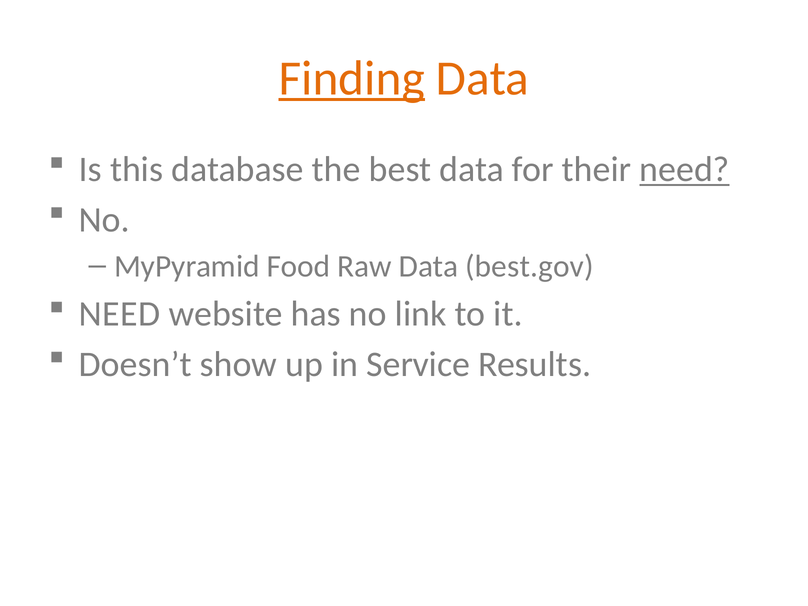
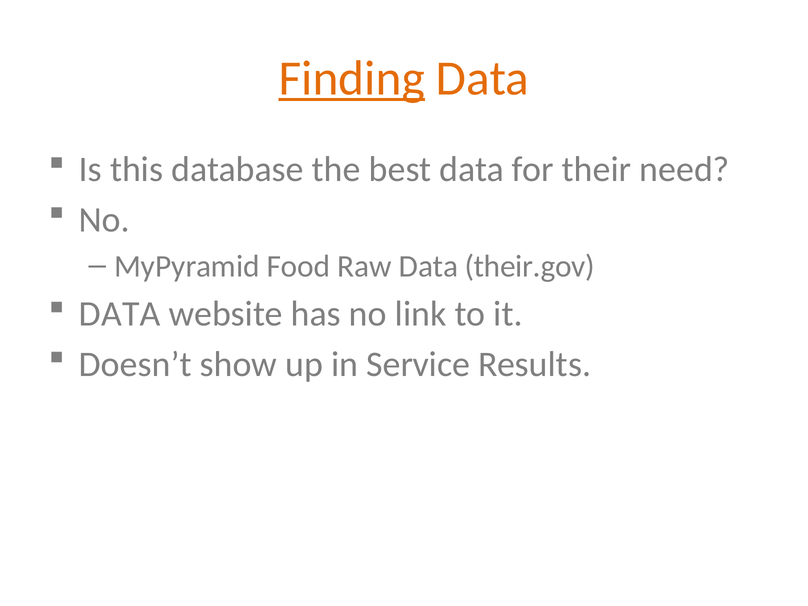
need underline: present -> none (685, 170)
best.gov: best.gov -> their.gov (530, 266)
NEED: NEED -> DATA (120, 314)
